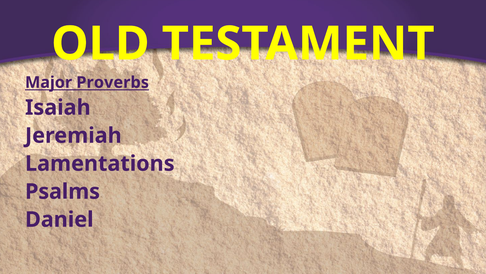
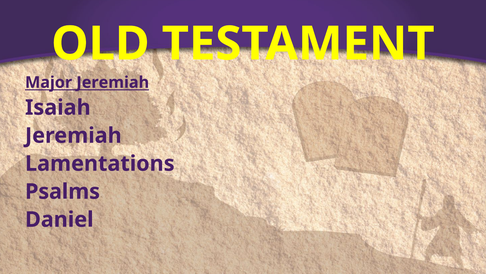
Major Proverbs: Proverbs -> Jeremiah (113, 82)
